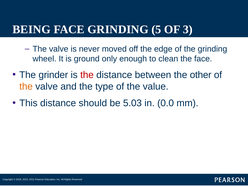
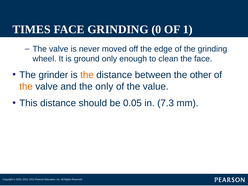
BEING: BEING -> TIMES (31, 29)
5: 5 -> 0 (156, 29)
3: 3 -> 1 (188, 29)
the colour: red -> orange (87, 75)
the type: type -> only (104, 86)
5.03: 5.03 -> 0.05 (132, 103)
0.0: 0.0 -> 7.3 (166, 103)
